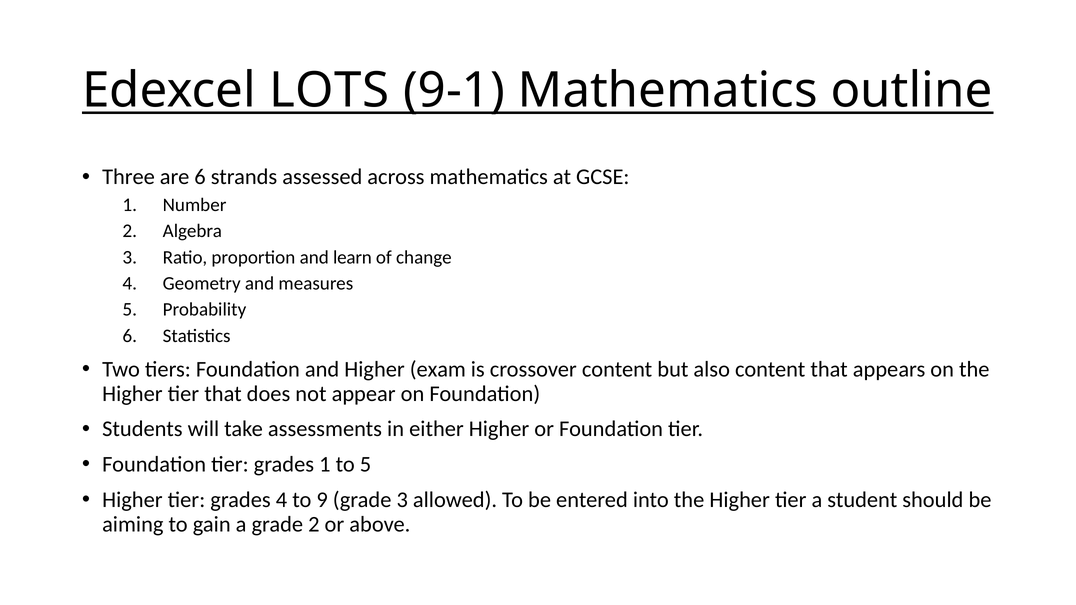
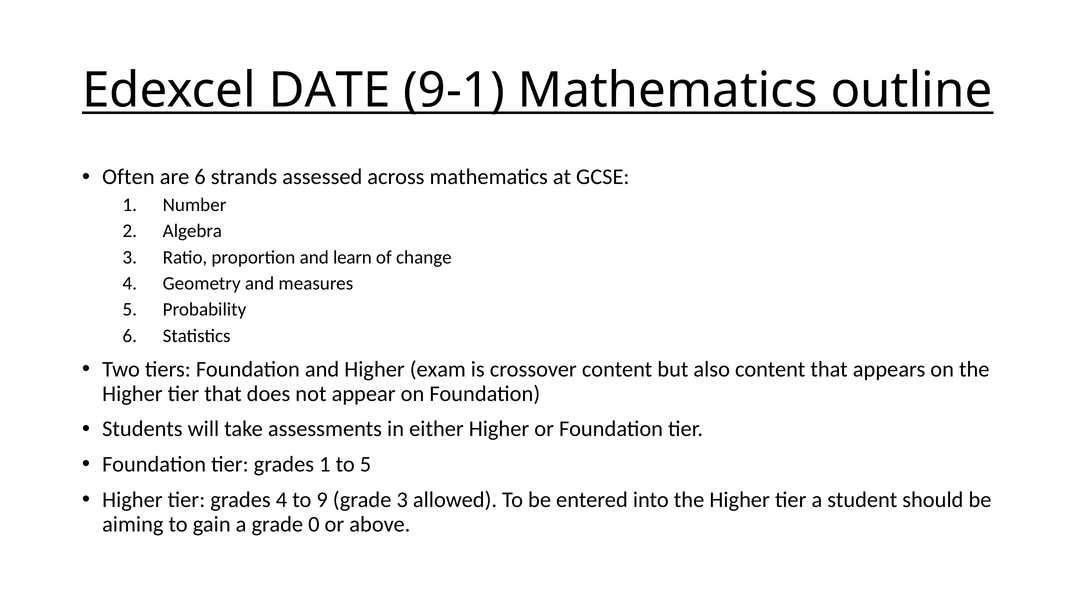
LOTS: LOTS -> DATE (330, 90)
Three: Three -> Often (128, 177)
grade 2: 2 -> 0 (314, 524)
